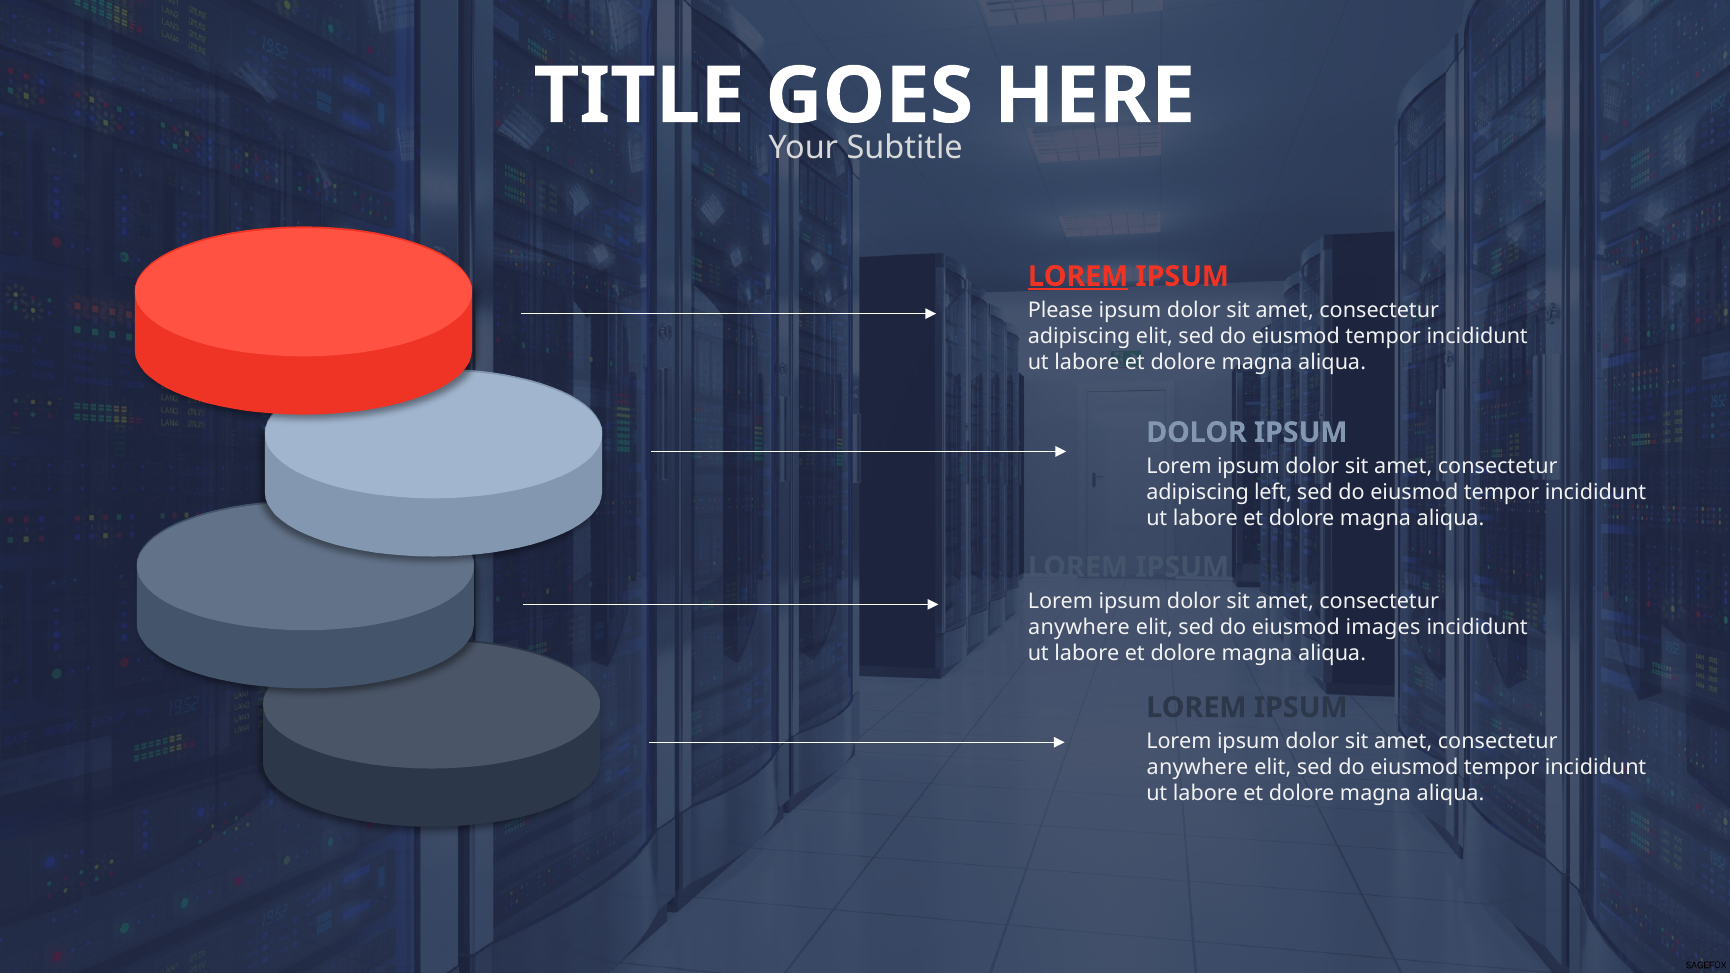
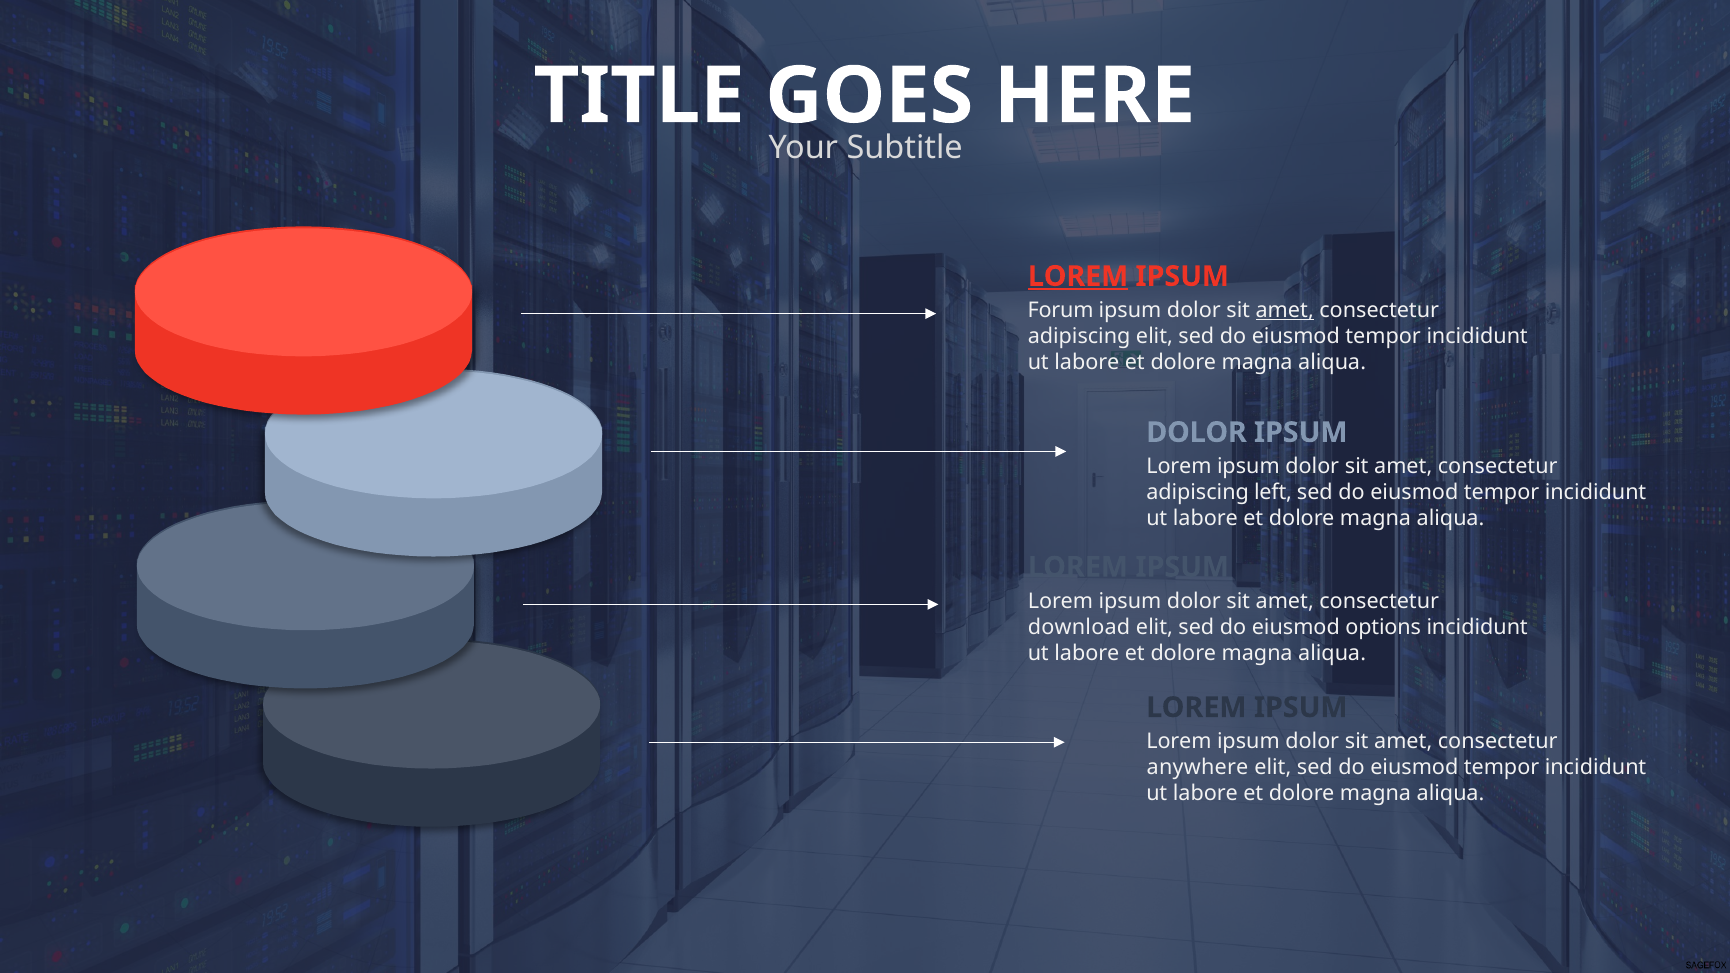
Please: Please -> Forum (1061, 310)
amet underline: none -> present (1285, 310)
anywhere: anywhere -> download (1079, 627)
images: images -> options (1383, 627)
